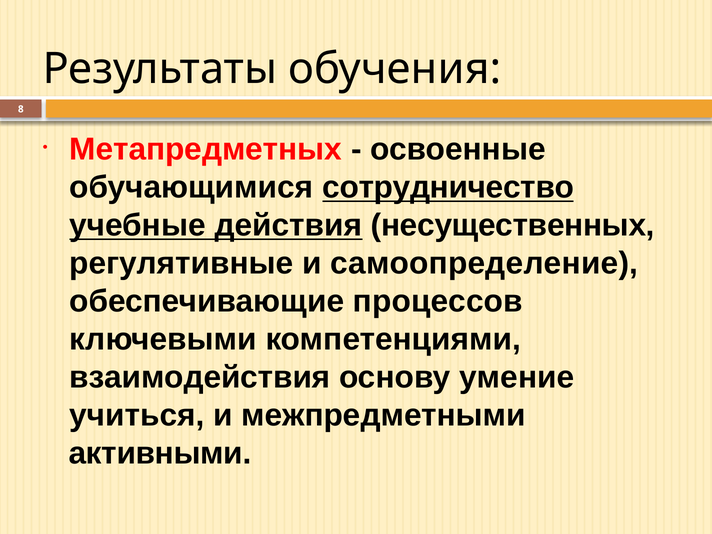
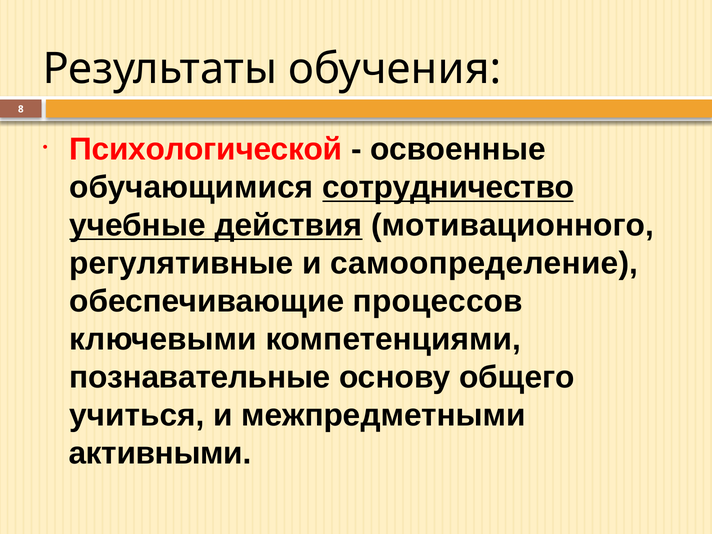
Метапредметных: Метапредметных -> Психологической (206, 149)
несущественных: несущественных -> мотивационного (513, 225)
взаимодействия: взаимодействия -> познавательные (200, 377)
умение: умение -> общего (517, 377)
